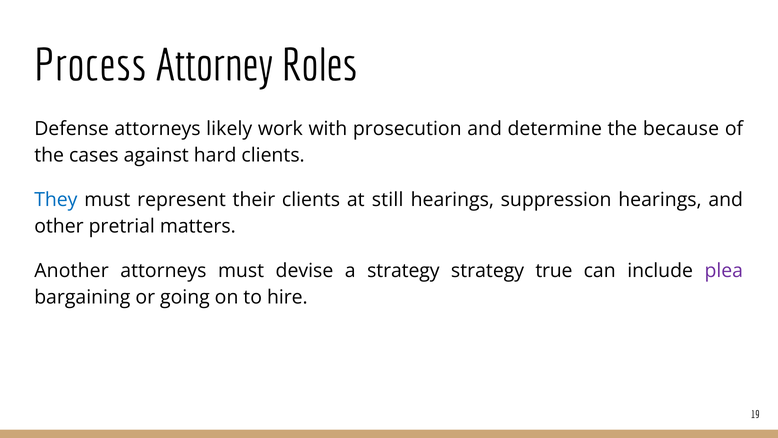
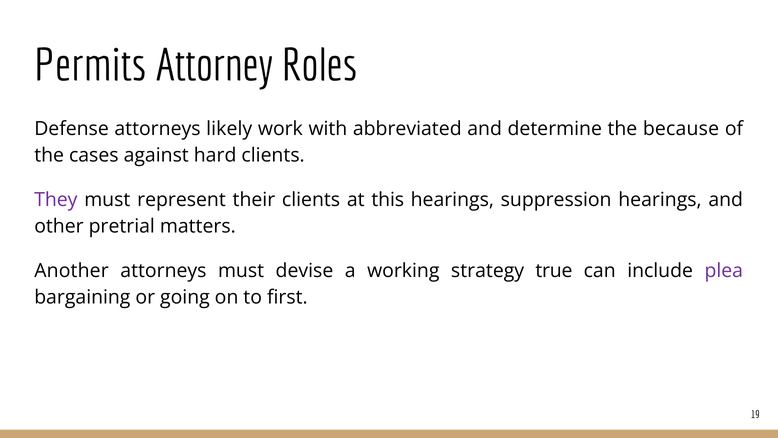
Process: Process -> Permits (91, 66)
prosecution: prosecution -> abbreviated (407, 129)
They colour: blue -> purple (56, 199)
still: still -> this (388, 199)
a strategy: strategy -> working (403, 270)
hire: hire -> first (287, 297)
